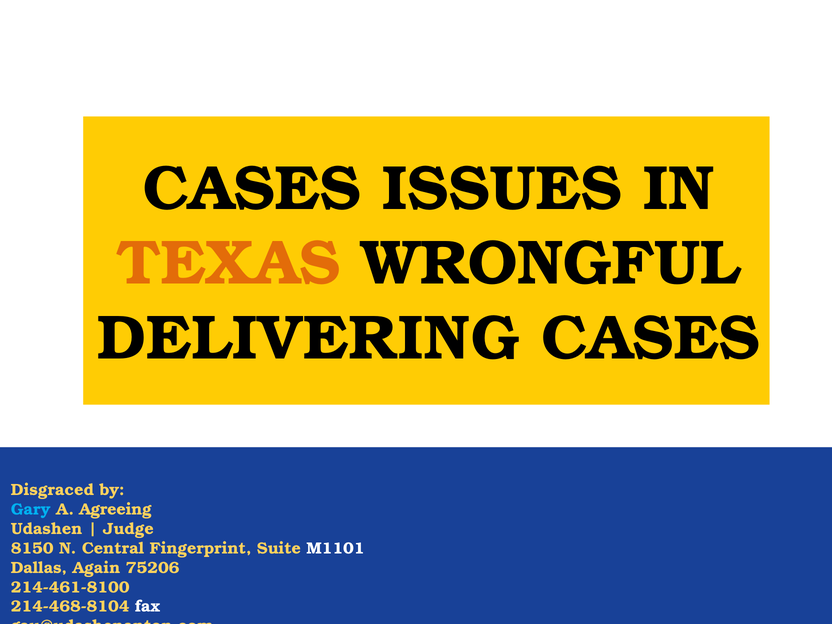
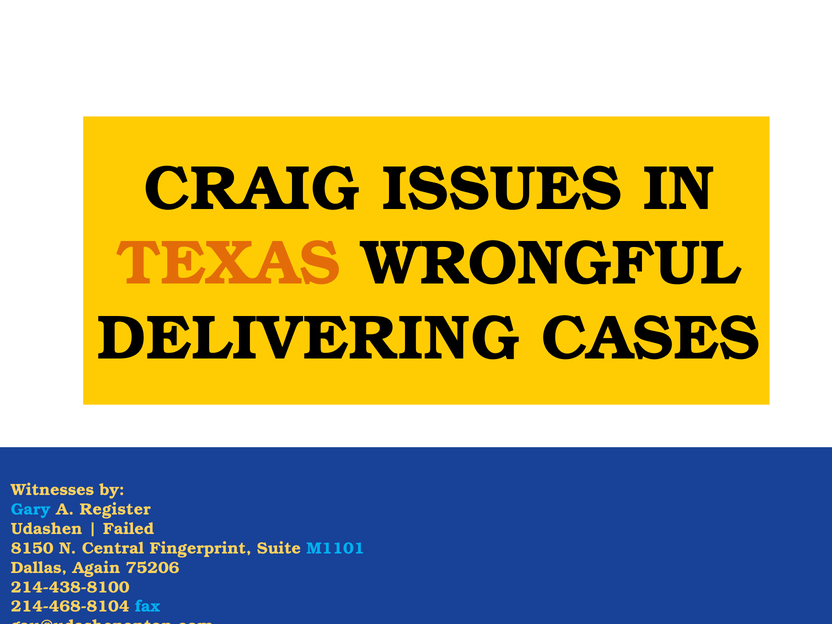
CASES: CASES -> CRAIG (252, 188)
Disgraced: Disgraced -> Witnesses (52, 490)
Agreeing: Agreeing -> Register (115, 509)
Judge: Judge -> Failed (129, 529)
M1101 colour: white -> light blue (335, 548)
214-461-8100: 214-461-8100 -> 214-438-8100 (70, 587)
fax colour: white -> light blue (148, 607)
